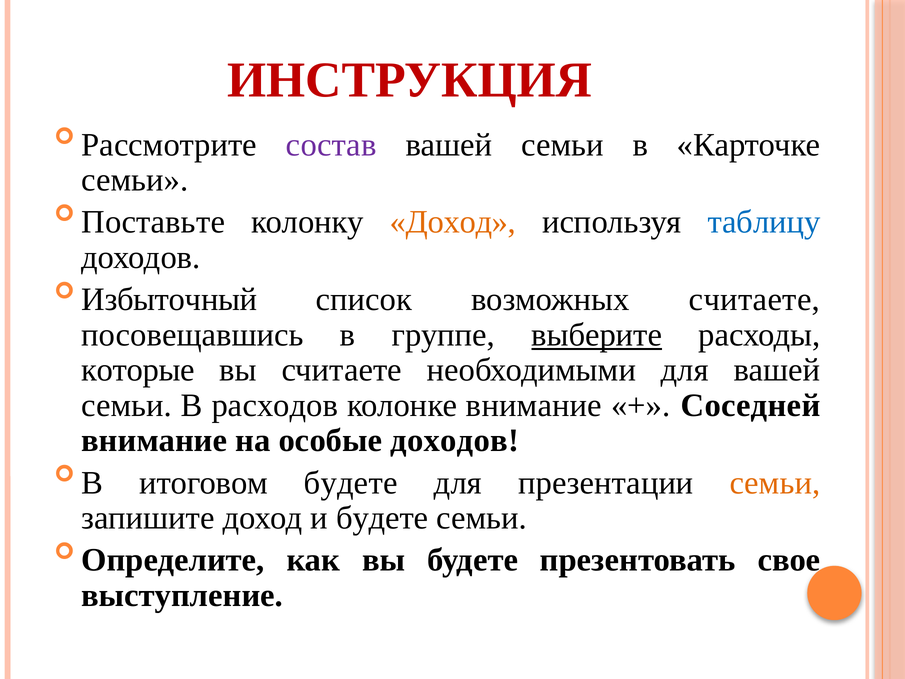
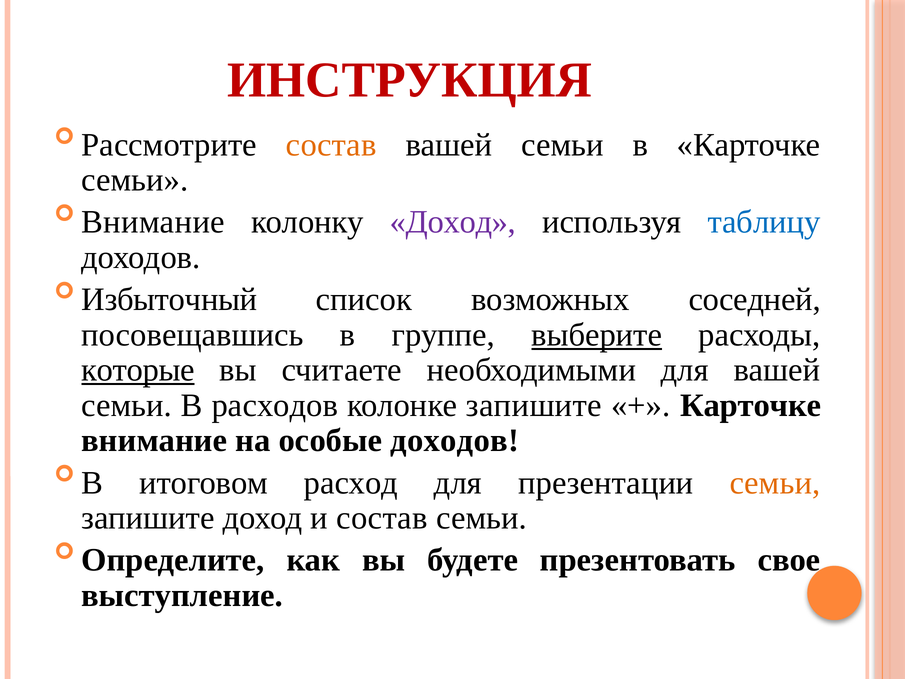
состав colour: purple -> orange (331, 145)
Поставьте: Поставьте -> Внимание (153, 222)
Доход colour: orange -> purple (453, 222)
возможных считаете: считаете -> соседней (755, 299)
которые underline: none -> present (138, 370)
колонке внимание: внимание -> запишите (534, 405)
Соседней: Соседней -> Карточке (751, 405)
итоговом будете: будете -> расход (351, 483)
и будете: будете -> состав (382, 518)
